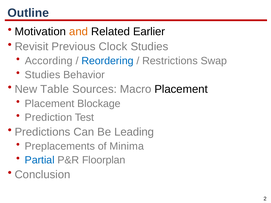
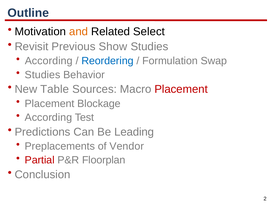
Earlier: Earlier -> Select (149, 32)
Clock: Clock -> Show (113, 47)
Restrictions: Restrictions -> Formulation (170, 61)
Placement colour: black -> red (181, 89)
Prediction: Prediction -> According (48, 118)
Minima: Minima -> Vendor (127, 146)
Partial colour: blue -> red (40, 160)
